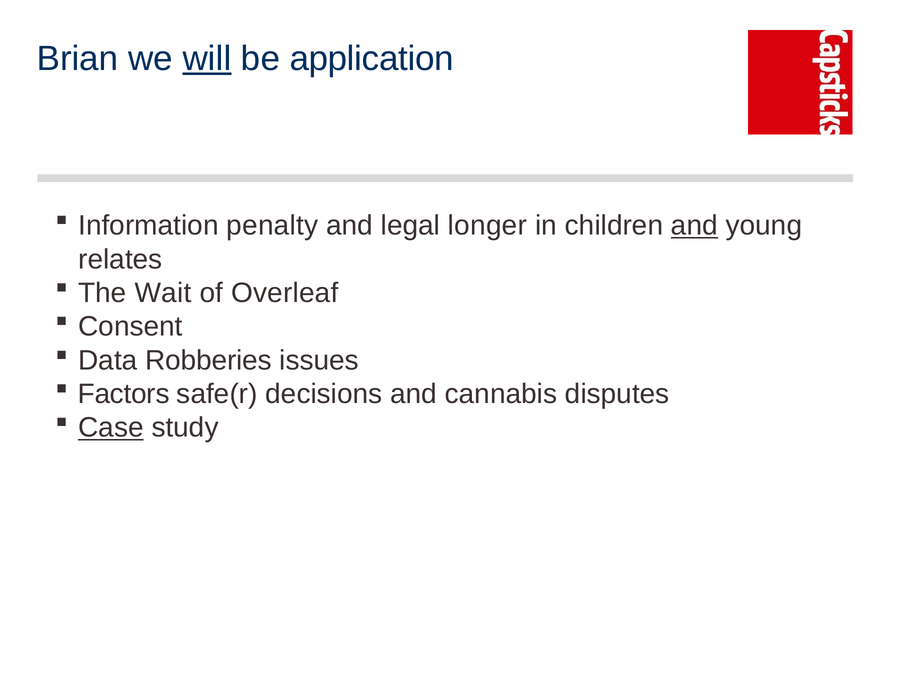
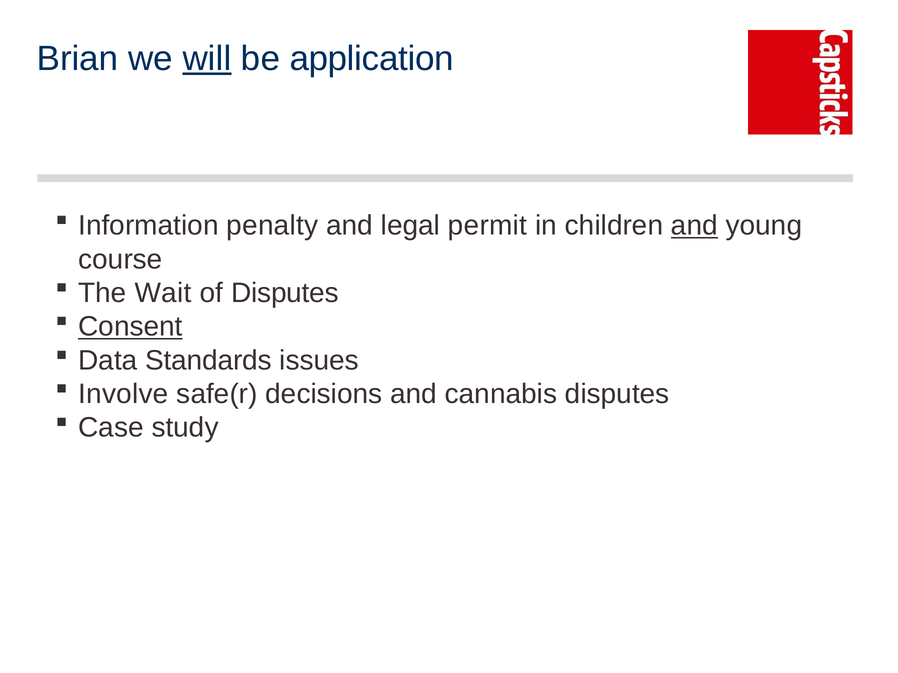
longer: longer -> permit (488, 226)
relates: relates -> course (120, 259)
of Overleaf: Overleaf -> Disputes (285, 293)
Consent underline: none -> present (130, 327)
Robberies: Robberies -> Standards (209, 361)
Factors: Factors -> Involve (123, 394)
Case underline: present -> none (111, 428)
